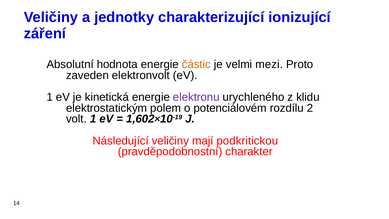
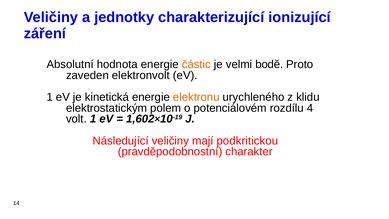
mezi: mezi -> bodě (269, 64)
elektronu colour: purple -> orange (196, 97)
2: 2 -> 4 (310, 108)
